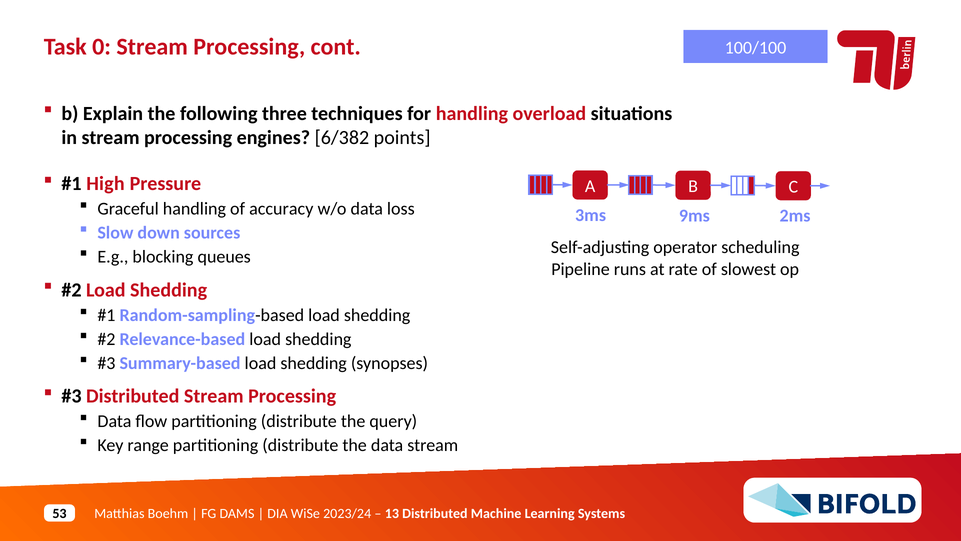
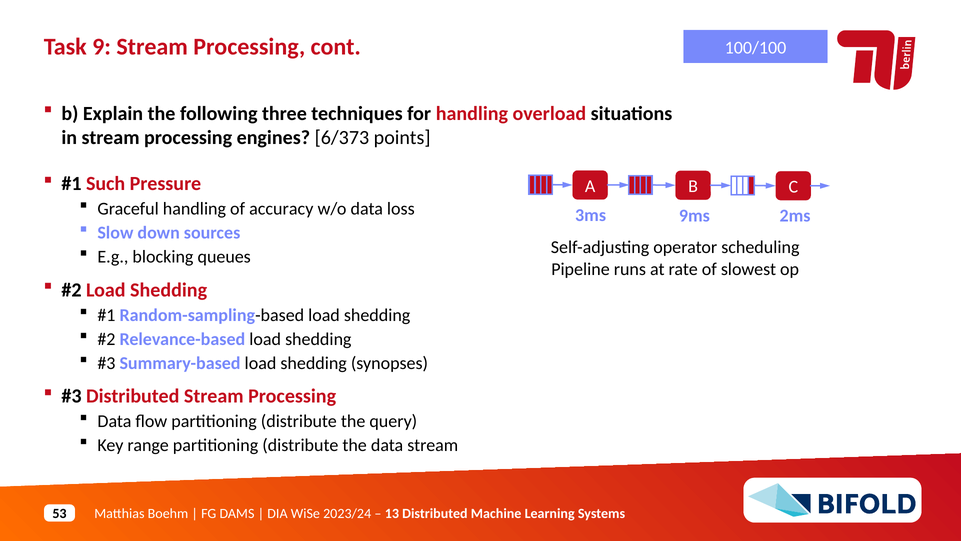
0: 0 -> 9 (102, 47)
6/382: 6/382 -> 6/373 (342, 137)
High: High -> Such (106, 184)
